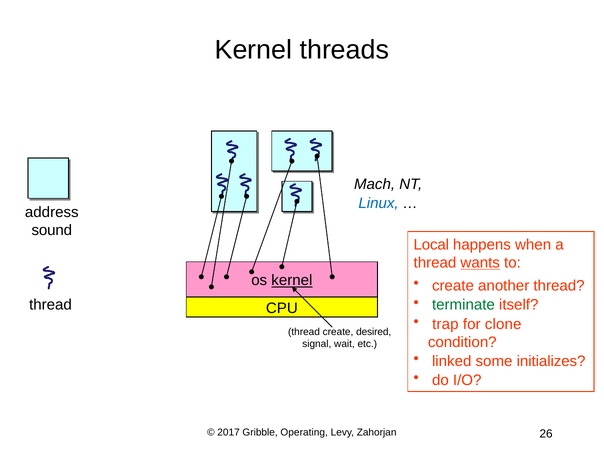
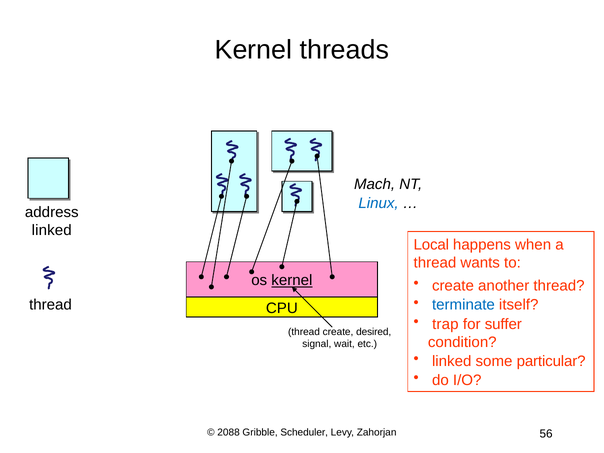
sound: sound -> linked (52, 230)
wants underline: present -> none (480, 263)
terminate colour: green -> blue (463, 305)
clone: clone -> suffer (503, 324)
initializes: initializes -> particular (551, 361)
2017: 2017 -> 2088 (229, 433)
Operating: Operating -> Scheduler (304, 433)
26: 26 -> 56 (546, 434)
